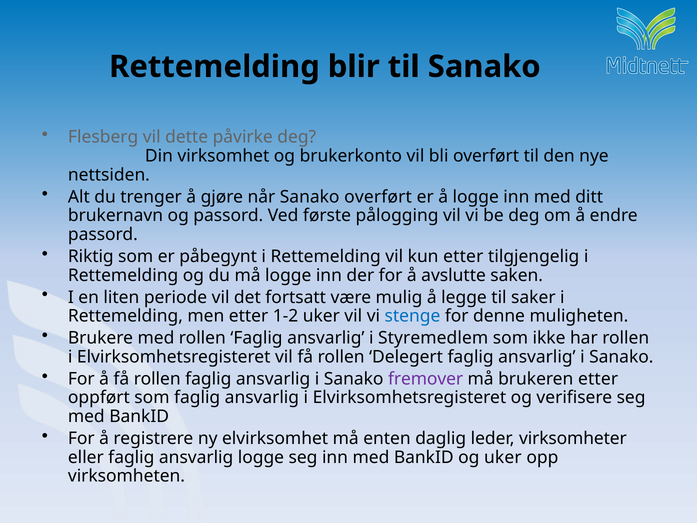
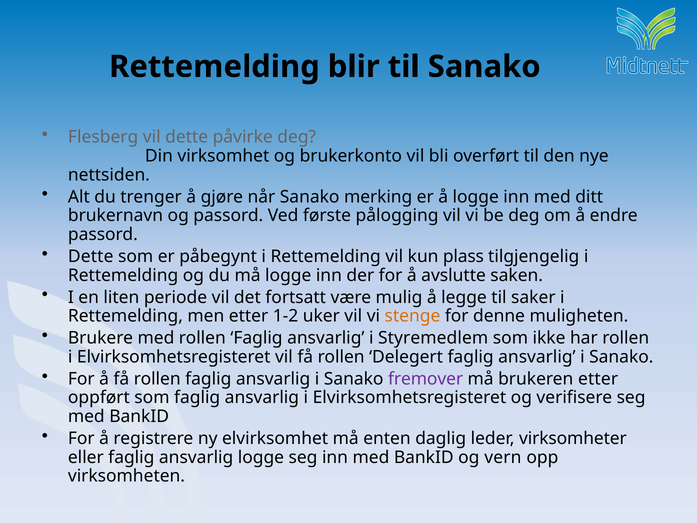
Sanako overført: overført -> merking (378, 197)
Riktig: Riktig -> Dette (91, 256)
kun etter: etter -> plass (463, 256)
stenge colour: blue -> orange (412, 316)
og uker: uker -> vern (503, 457)
